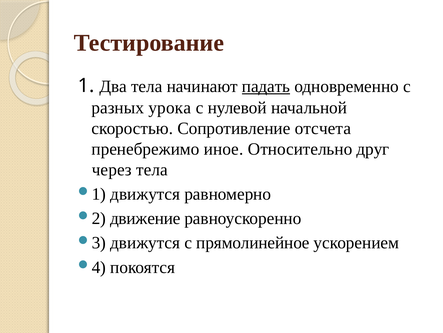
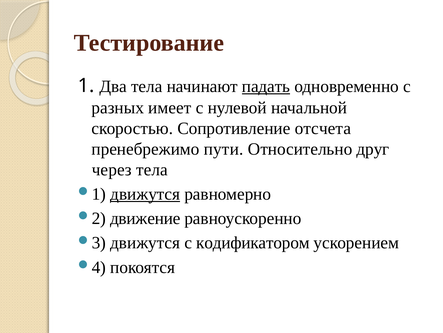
урока: урока -> имеет (170, 107)
иное: иное -> пути (224, 149)
движутся underline: none -> present (145, 194)
прямолинейное: прямолинейное -> кодификатором (253, 242)
